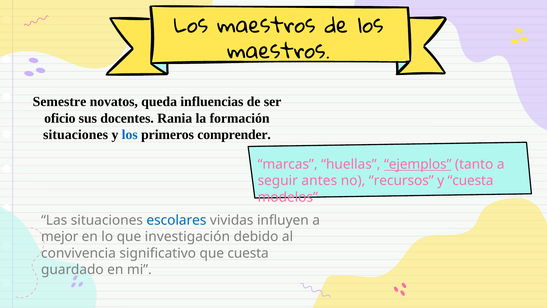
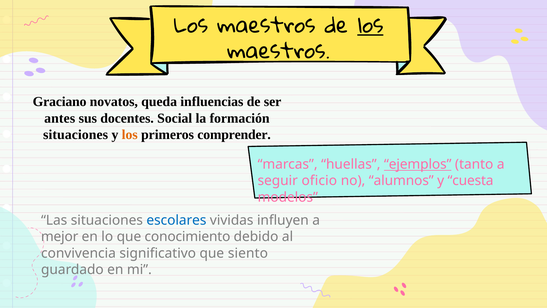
los underline: none -> present (370, 26)
Semestre: Semestre -> Graciano (60, 102)
oficio: oficio -> antes (60, 118)
Rania: Rania -> Social (175, 118)
los colour: blue -> orange (130, 134)
antes: antes -> oficio (319, 181)
recursos: recursos -> alumnos (401, 181)
investigación: investigación -> conocimiento (187, 237)
que cuesta: cuesta -> siento (248, 253)
